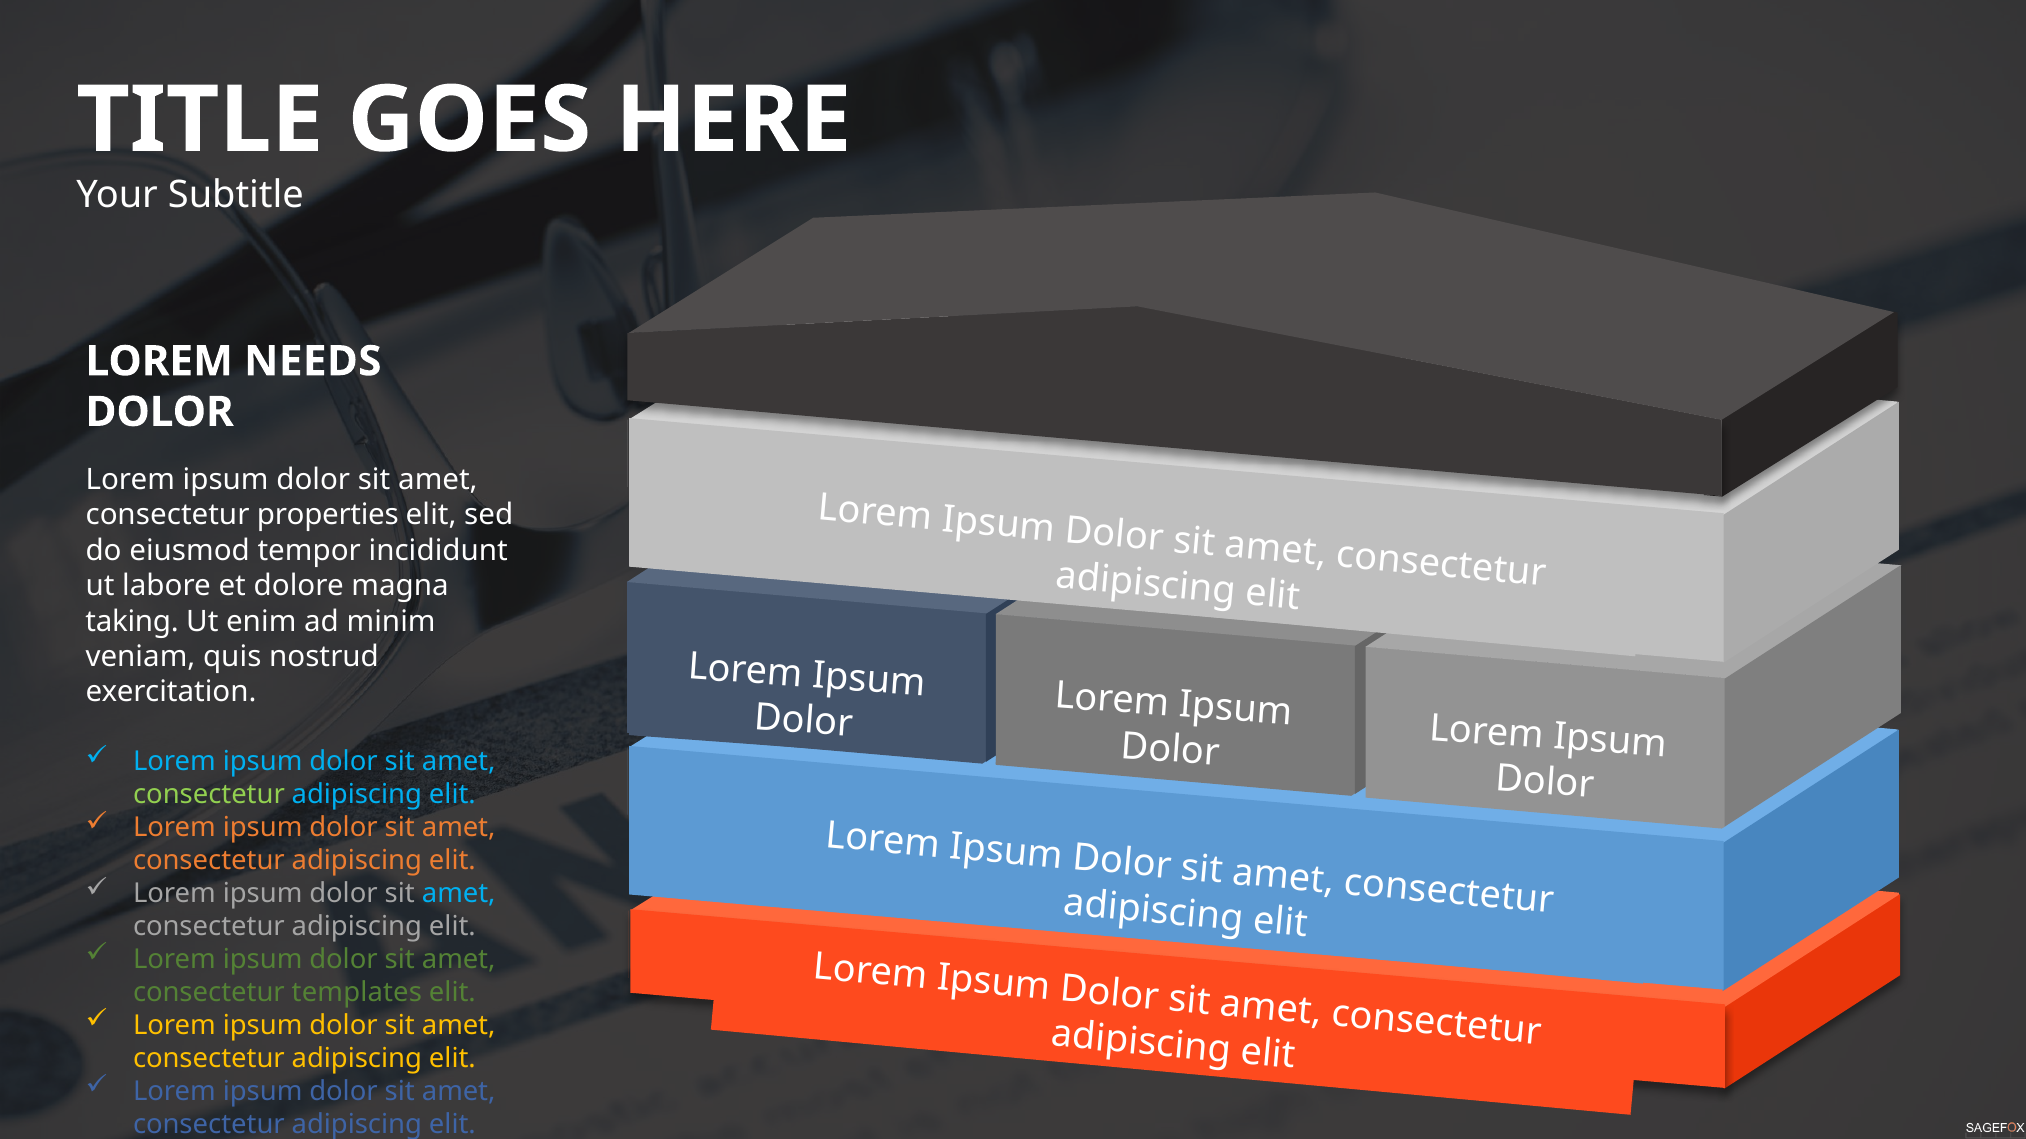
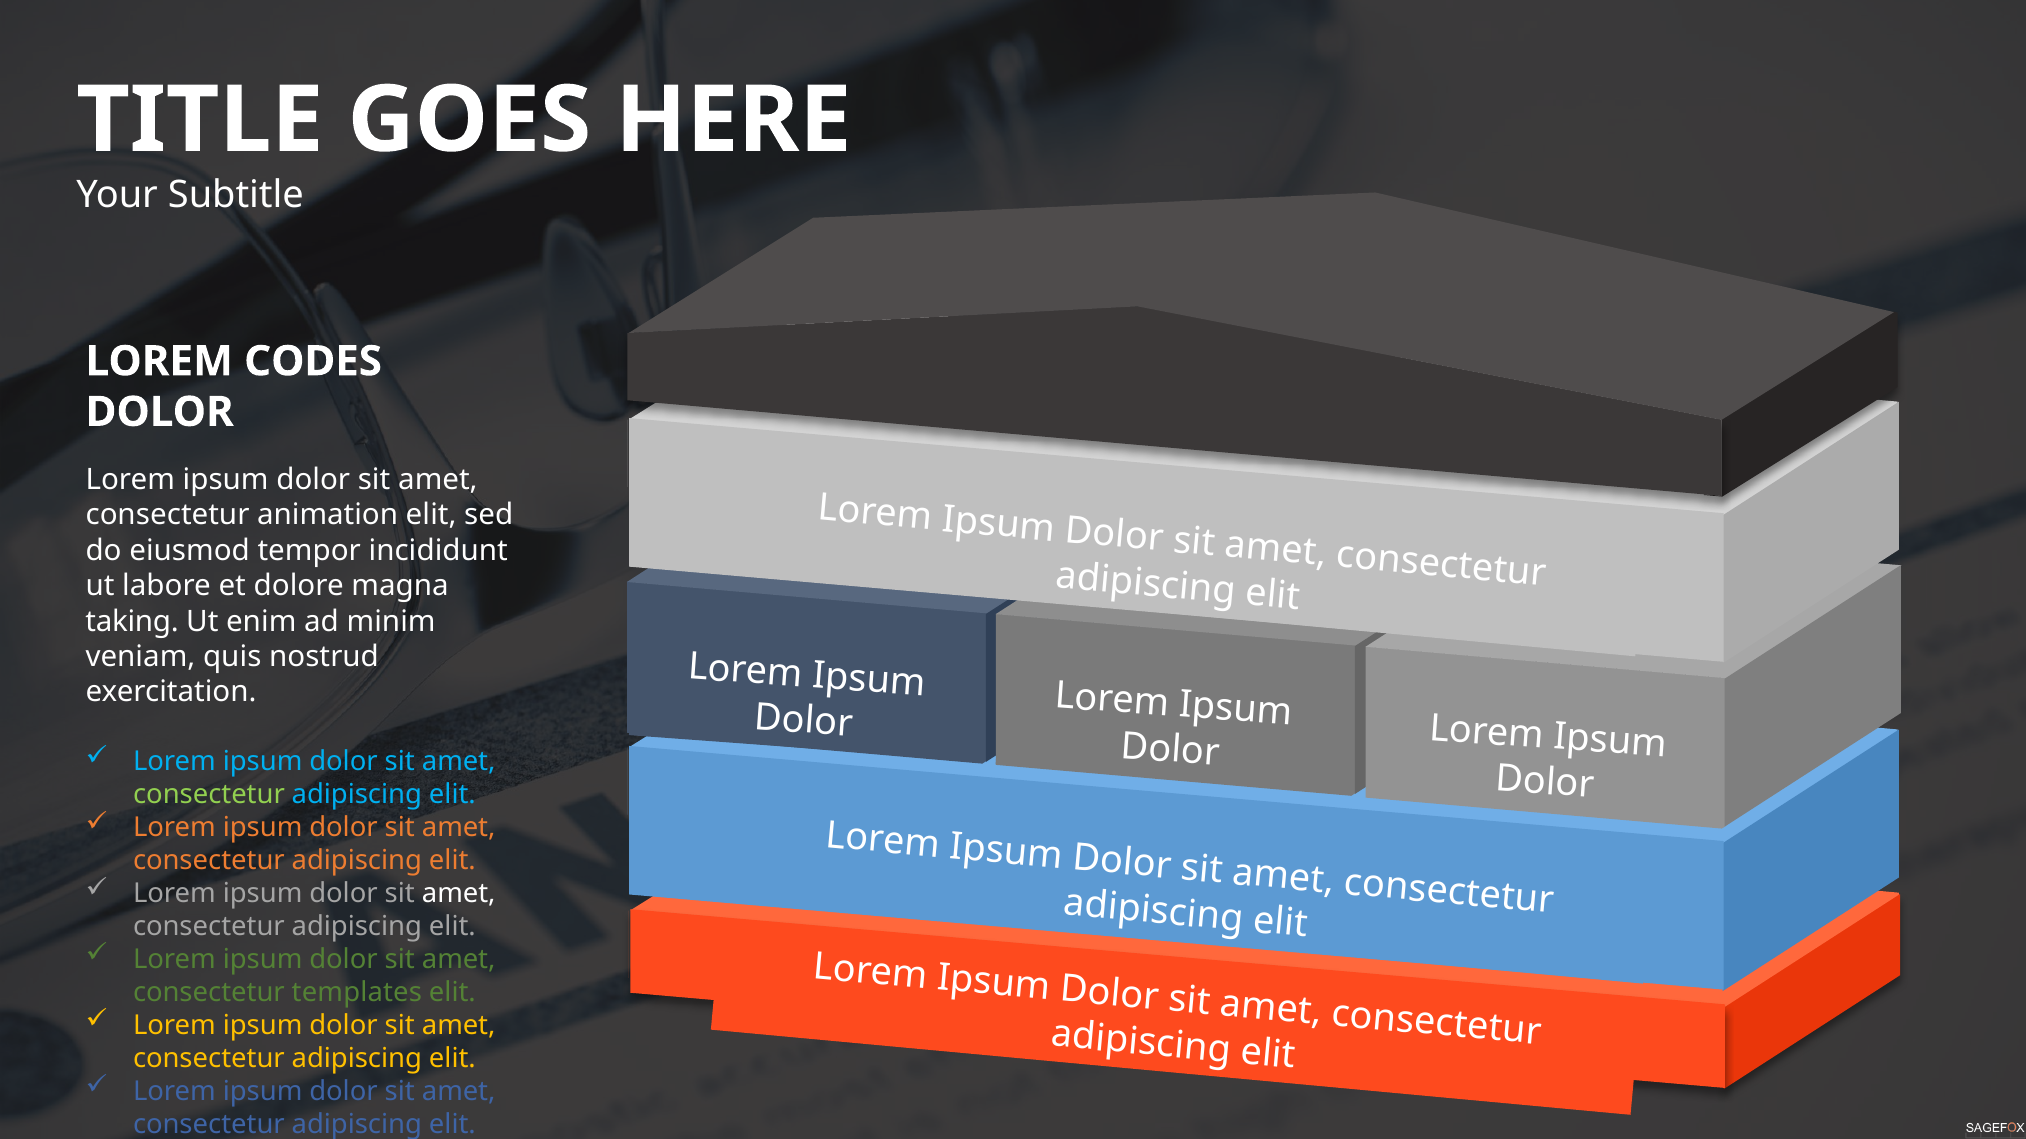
NEEDS: NEEDS -> CODES (313, 362)
properties: properties -> animation (328, 515)
amet colour: light blue -> white (459, 894)
